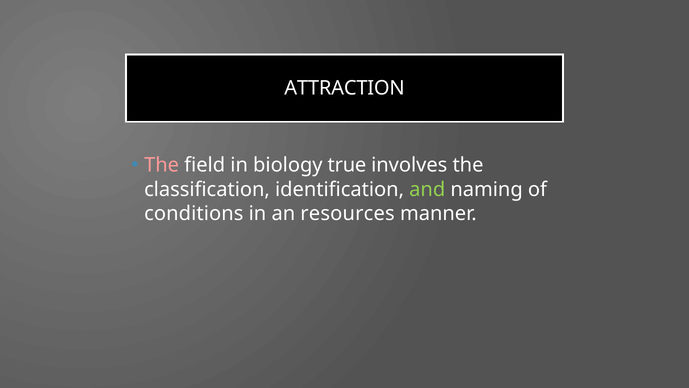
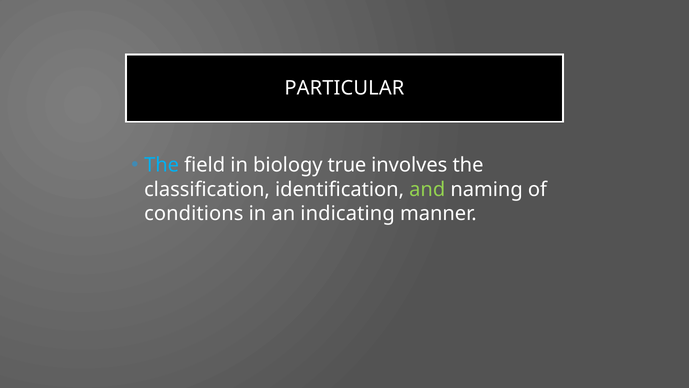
ATTRACTION: ATTRACTION -> PARTICULAR (344, 88)
The colour: pink -> light blue (162, 165)
resources: resources -> indicating (348, 213)
